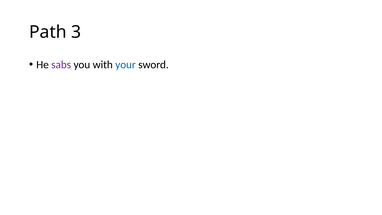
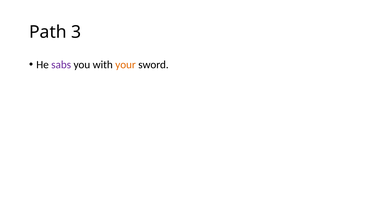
your colour: blue -> orange (126, 65)
